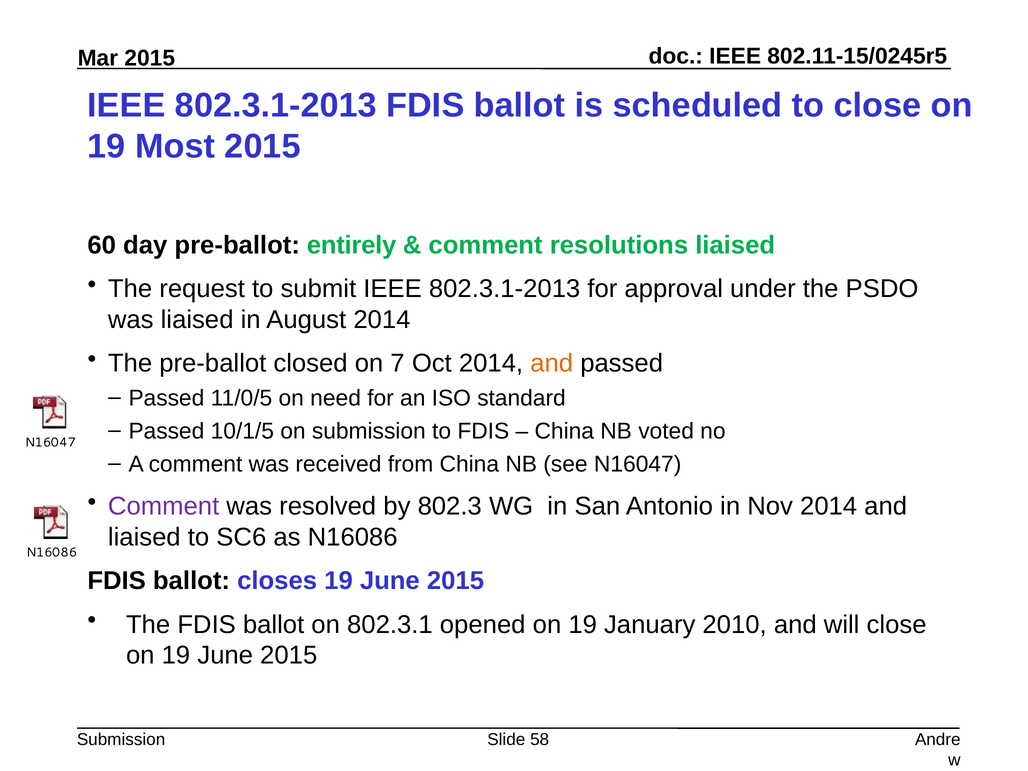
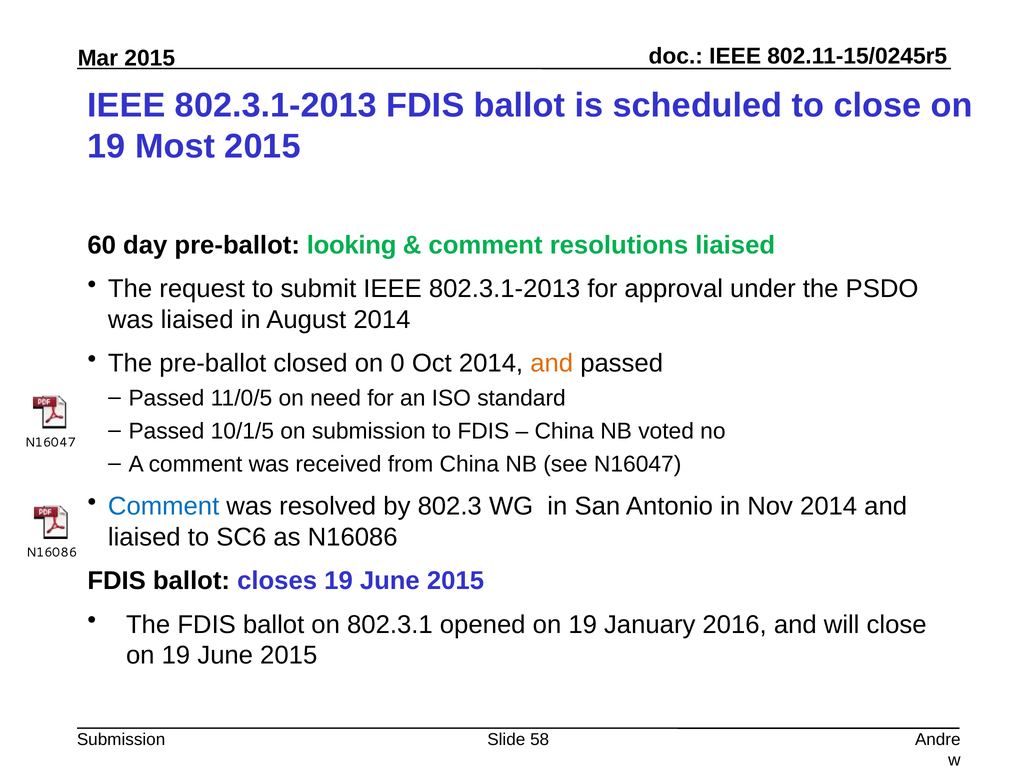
entirely: entirely -> looking (352, 245)
7: 7 -> 0 (398, 363)
Comment colour: purple -> blue (164, 506)
2010: 2010 -> 2016 (735, 625)
